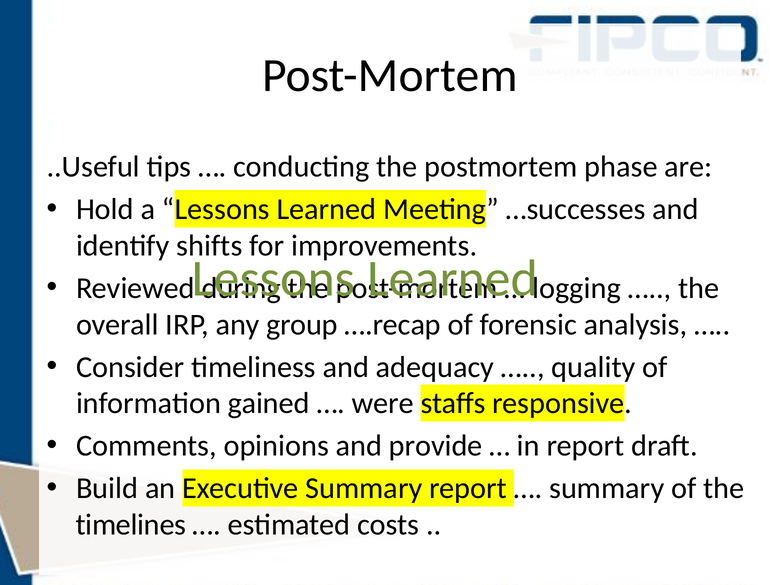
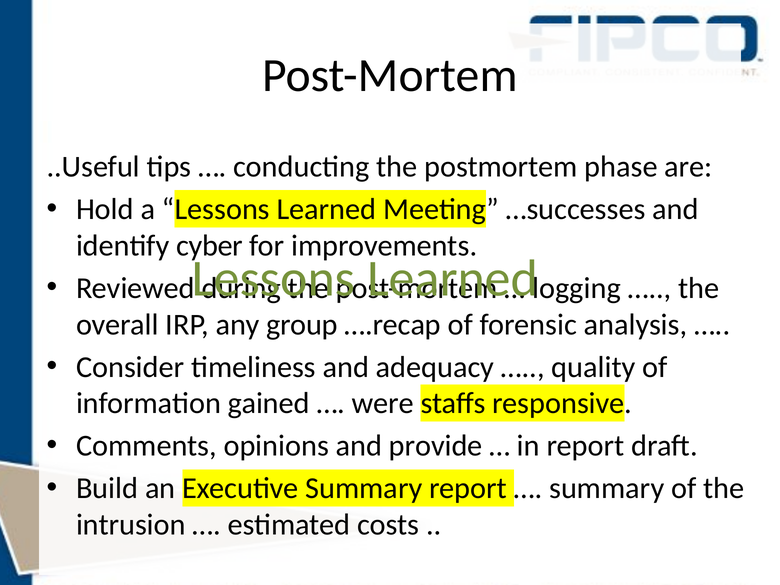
shifts: shifts -> cyber (210, 246)
timelines: timelines -> intrusion (131, 525)
